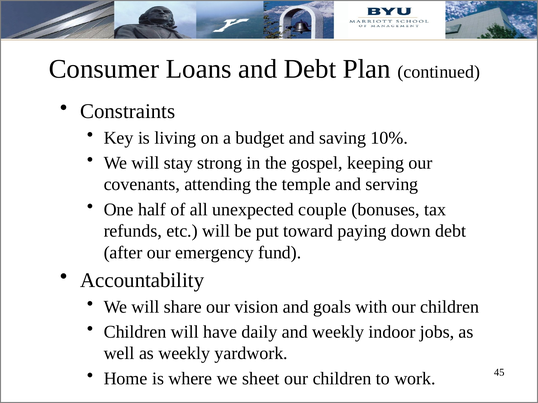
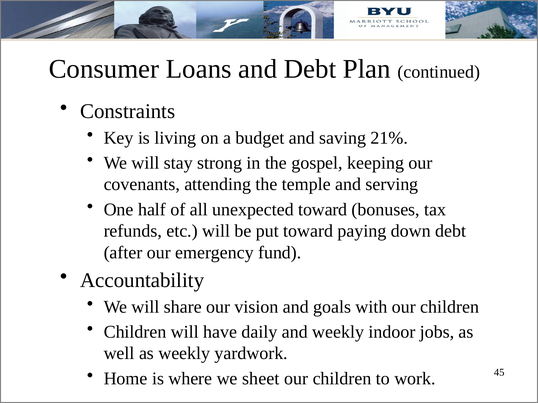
10%: 10% -> 21% (389, 138)
unexpected couple: couple -> toward (323, 210)
